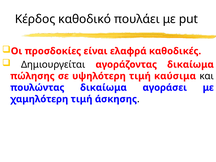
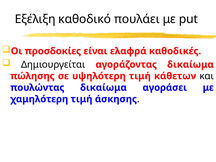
Κέρδος: Κέρδος -> Εξέλιξη (35, 19)
καύσιμα: καύσιμα -> κάθετων (175, 76)
